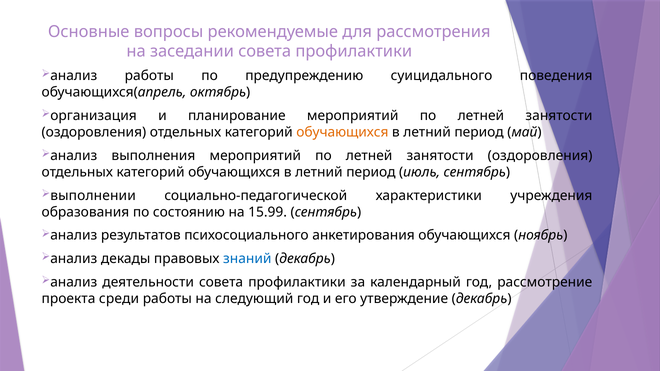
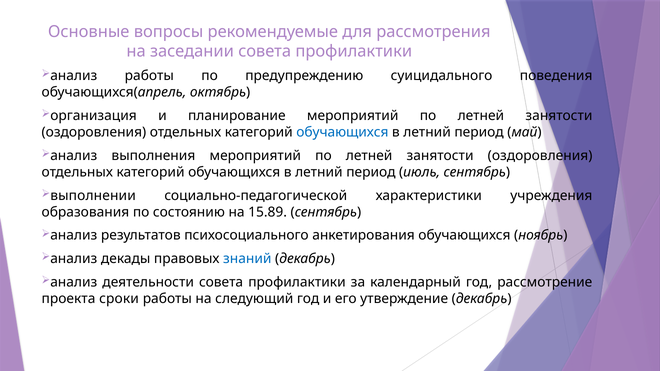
обучающихся colour: orange -> blue (342, 132)
15.99: 15.99 -> 15.89 (268, 212)
среди: среди -> сроки (119, 299)
